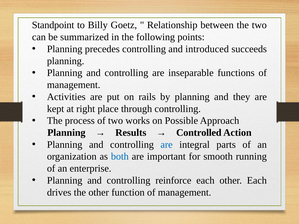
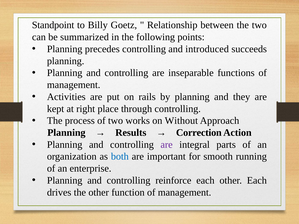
Possible: Possible -> Without (181, 121)
Controlled: Controlled -> Correction (199, 133)
are colour: blue -> purple (167, 145)
